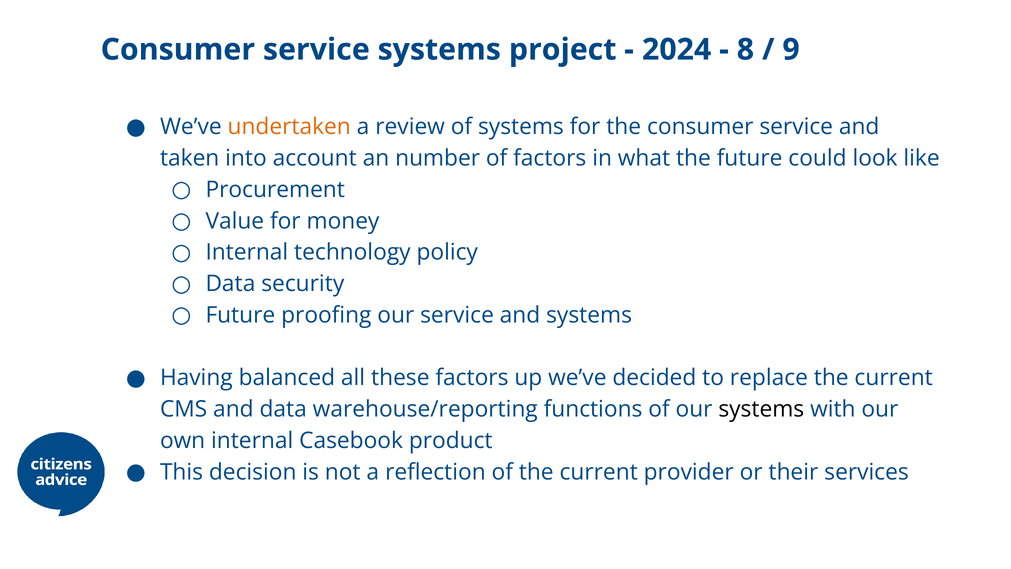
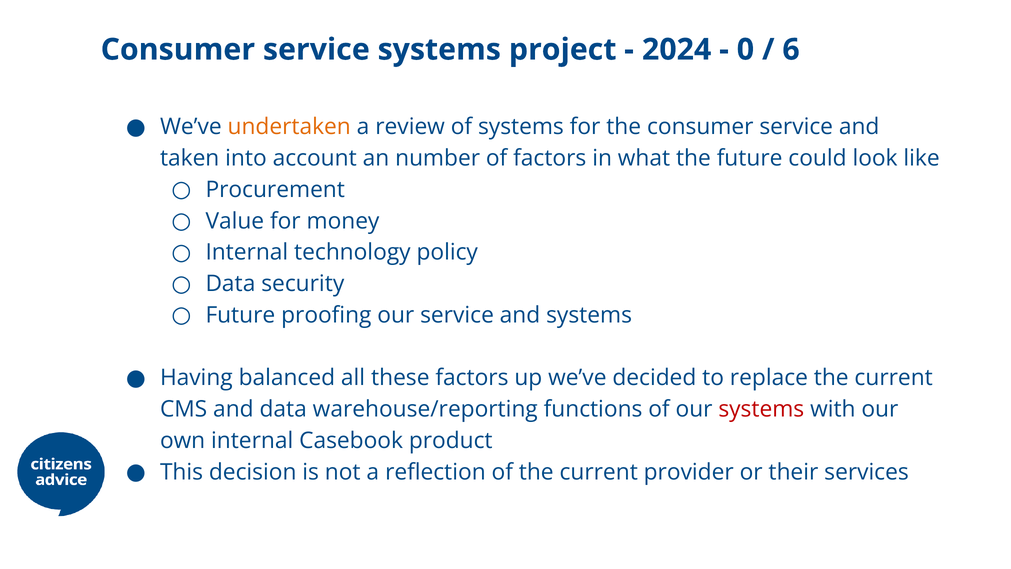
8: 8 -> 0 (745, 50)
9: 9 -> 6 (791, 50)
systems colour: black -> red (761, 409)
